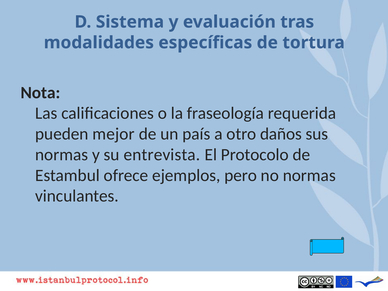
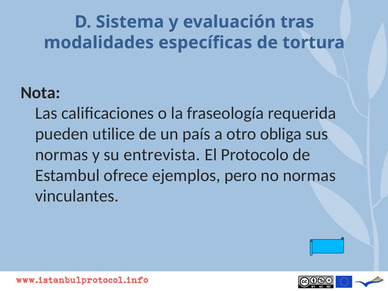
mejor: mejor -> utilice (114, 134)
daños: daños -> obliga (281, 134)
